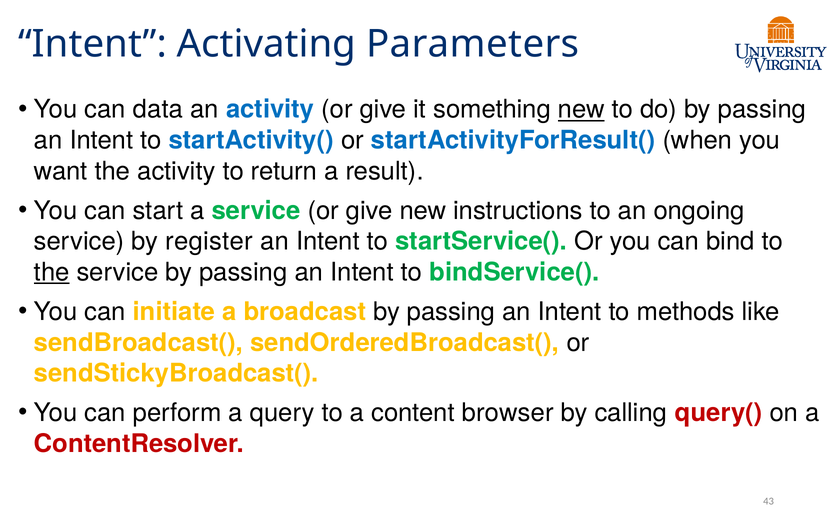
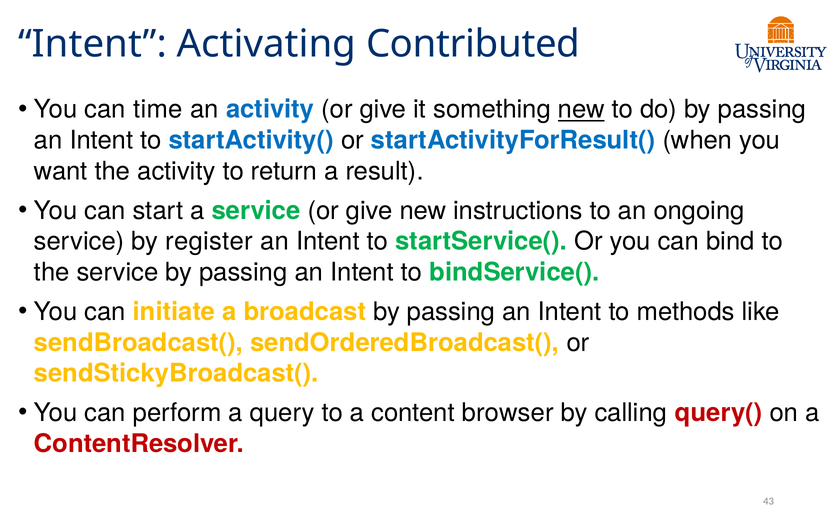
Parameters: Parameters -> Contributed (473, 44)
data: data -> time (158, 110)
the underline: present -> none (52, 272)
